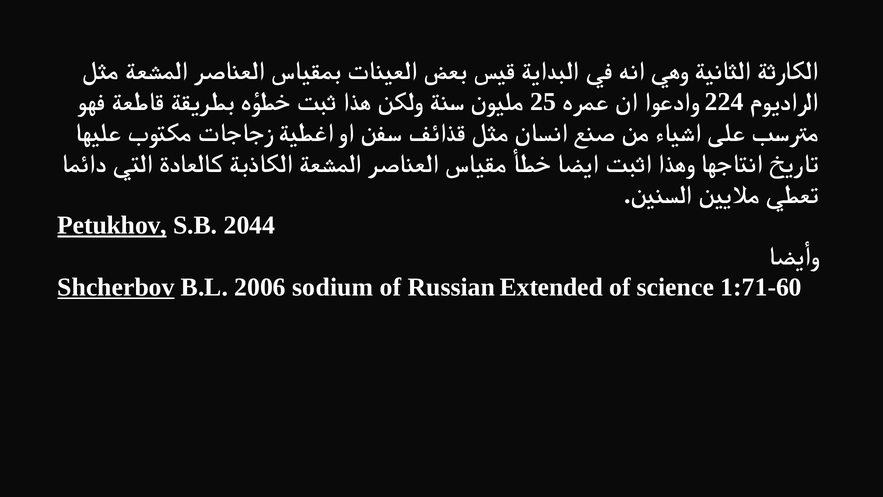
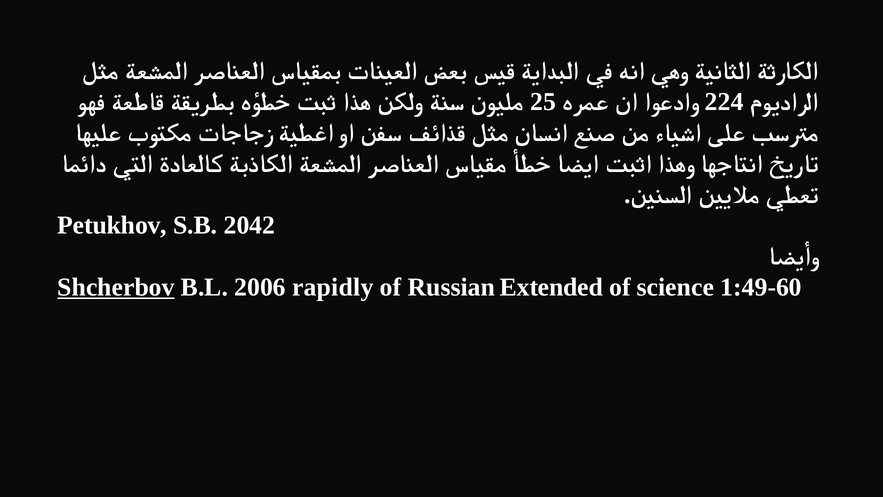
Petukhov underline: present -> none (112, 225)
2044: 2044 -> 2042 (249, 225)
sodium: sodium -> rapidly (333, 287)
1:71-60: 1:71-60 -> 1:49-60 (761, 287)
